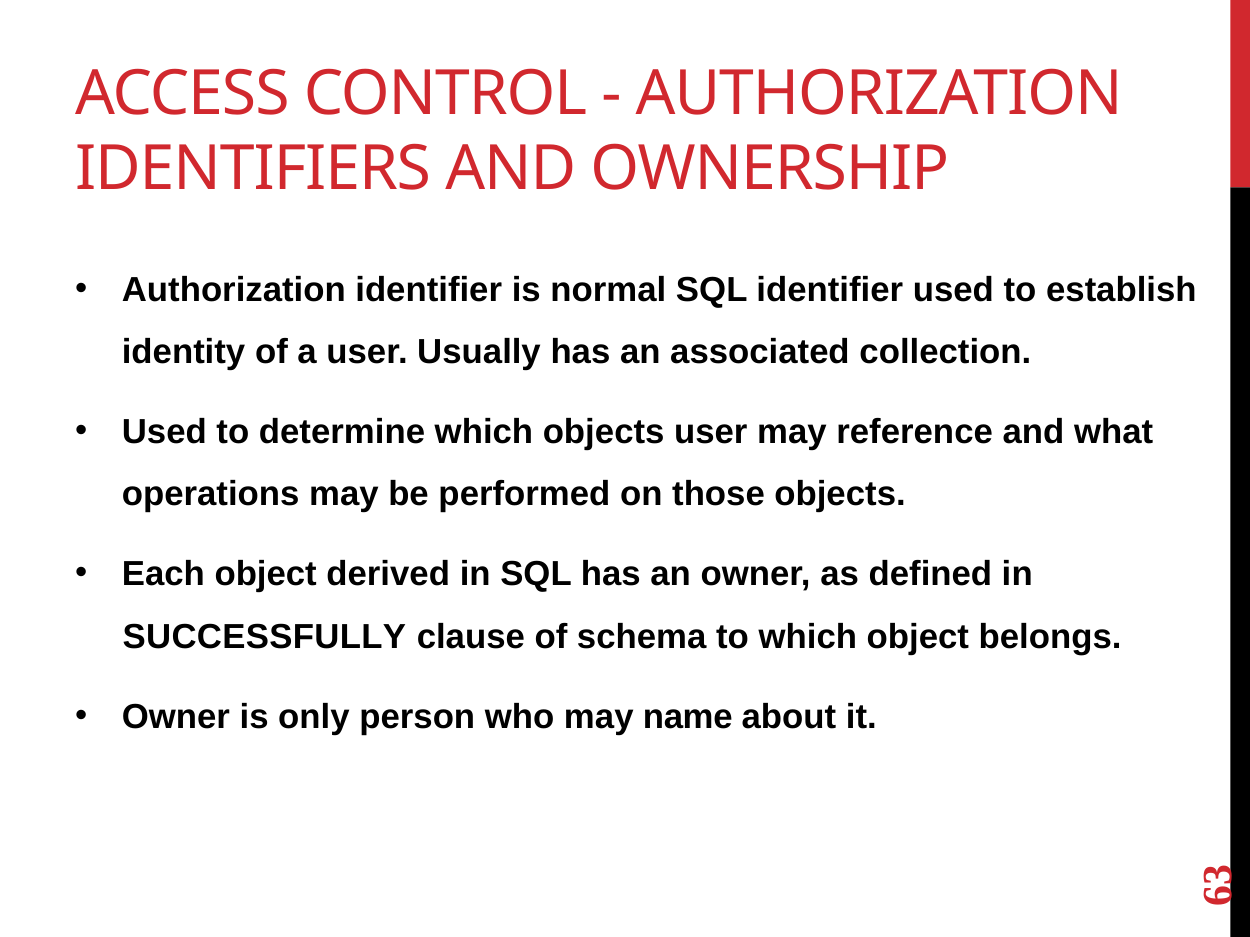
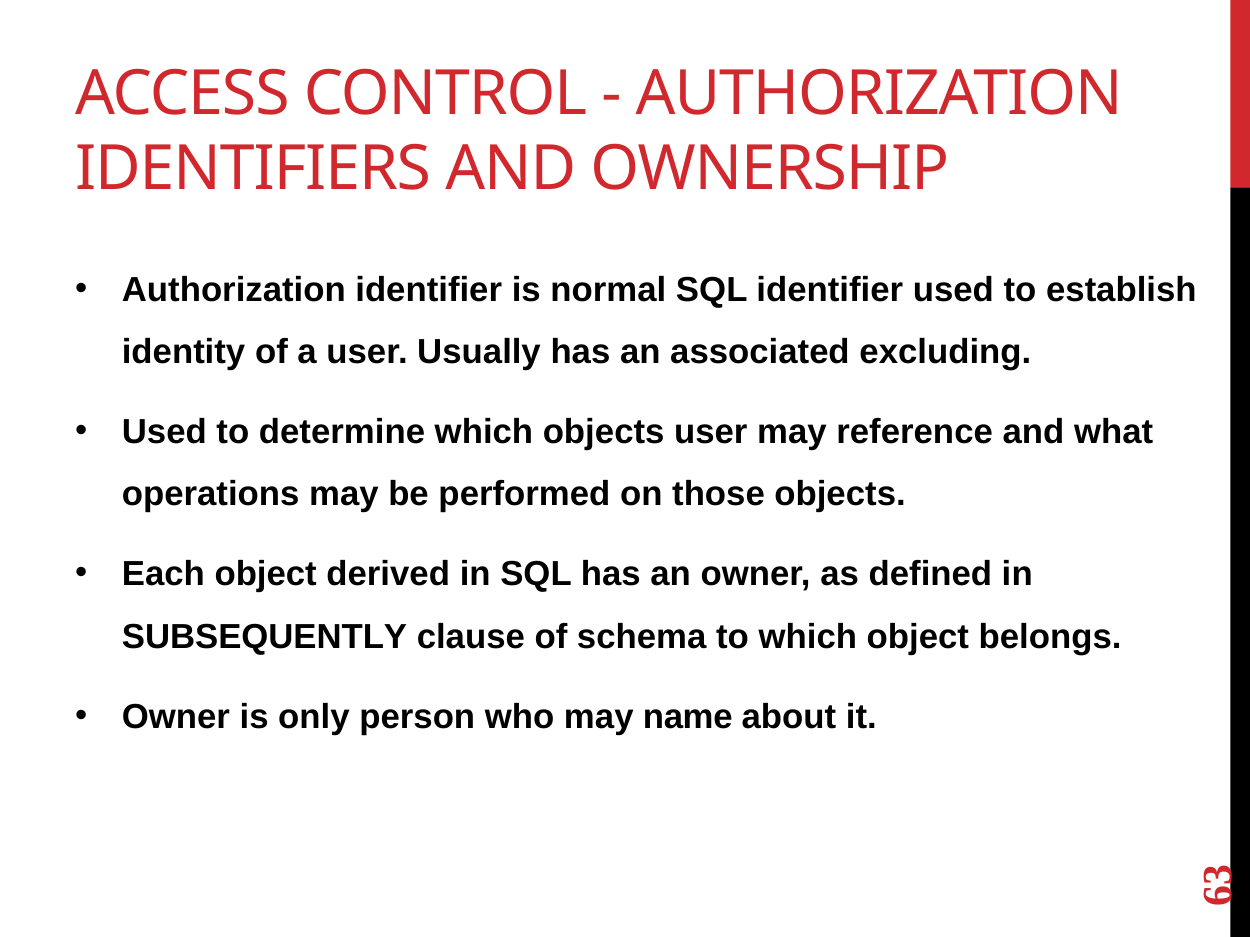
collection: collection -> excluding (945, 352)
SUCCESSFULLY: SUCCESSFULLY -> SUBSEQUENTLY (265, 637)
